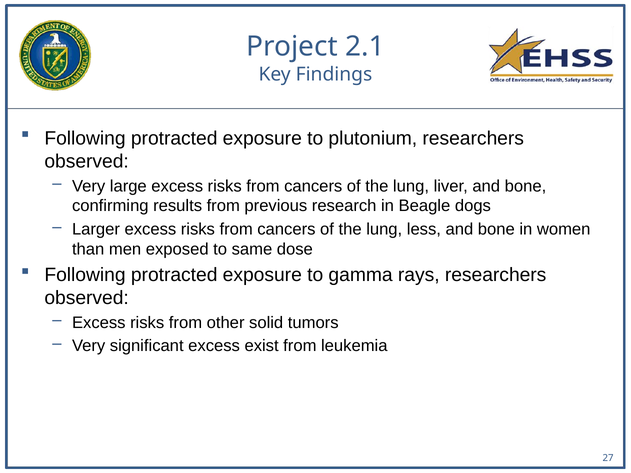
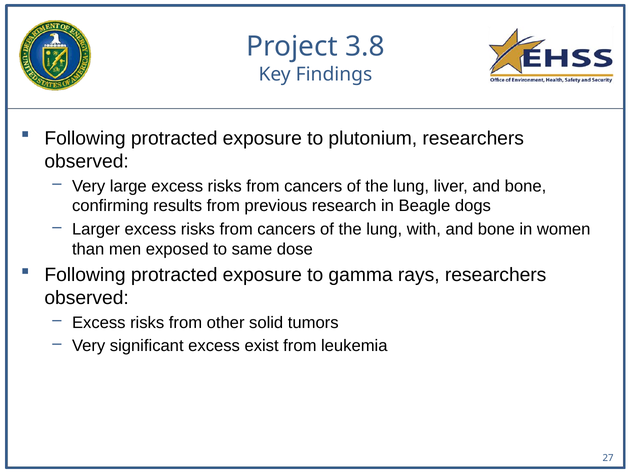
2.1: 2.1 -> 3.8 (365, 47)
less: less -> with (424, 229)
